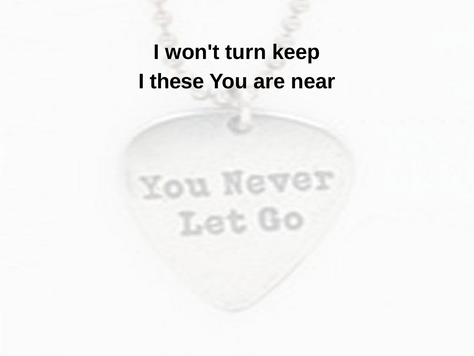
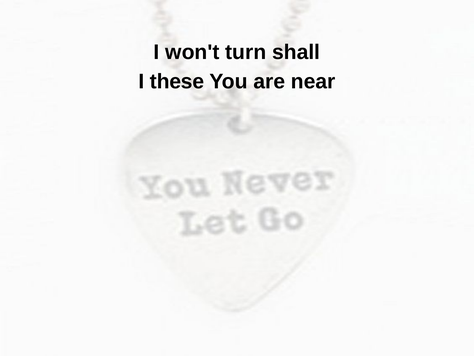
keep: keep -> shall (296, 52)
